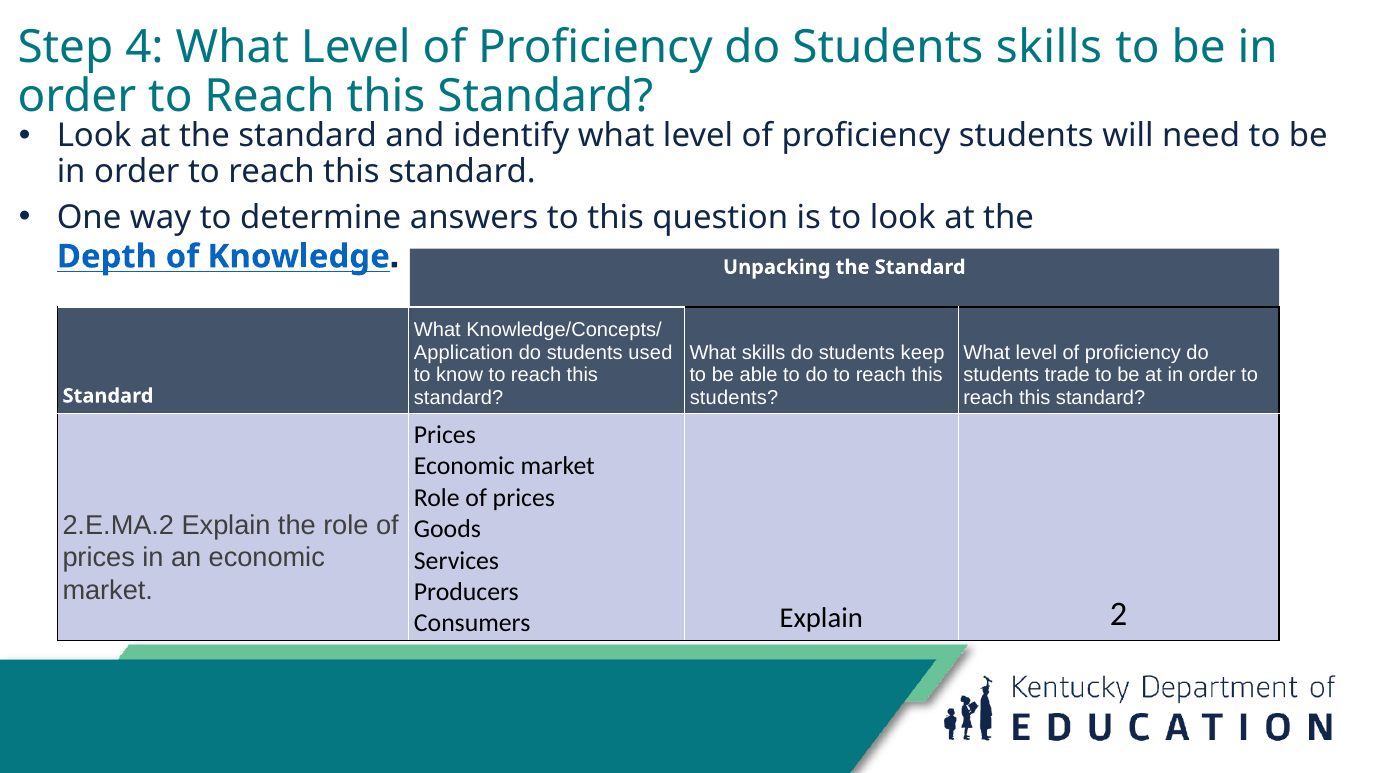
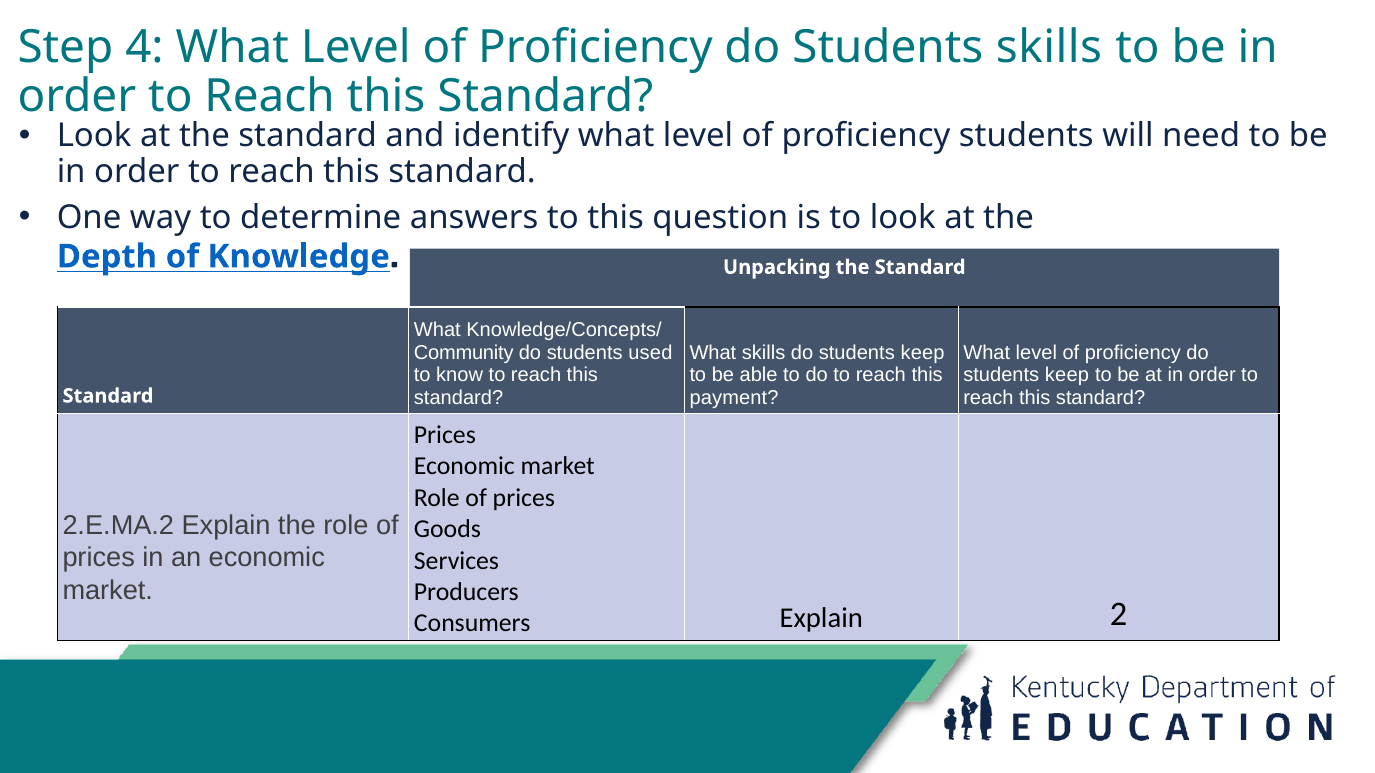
Application: Application -> Community (464, 353)
trade: trade -> keep (1067, 375)
students: students -> payment (734, 398)
